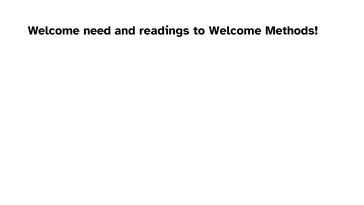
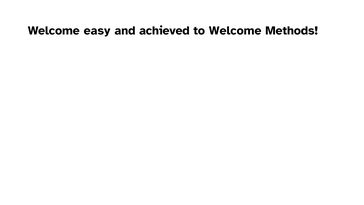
need: need -> easy (97, 31)
readings: readings -> achieved (164, 31)
